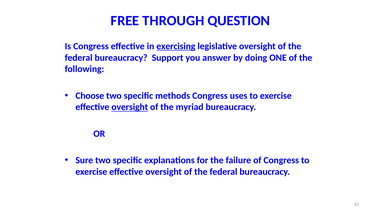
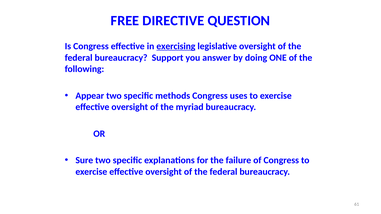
THROUGH: THROUGH -> DIRECTIVE (173, 21)
Choose: Choose -> Appear (90, 96)
oversight underline: present -> none (130, 107)
